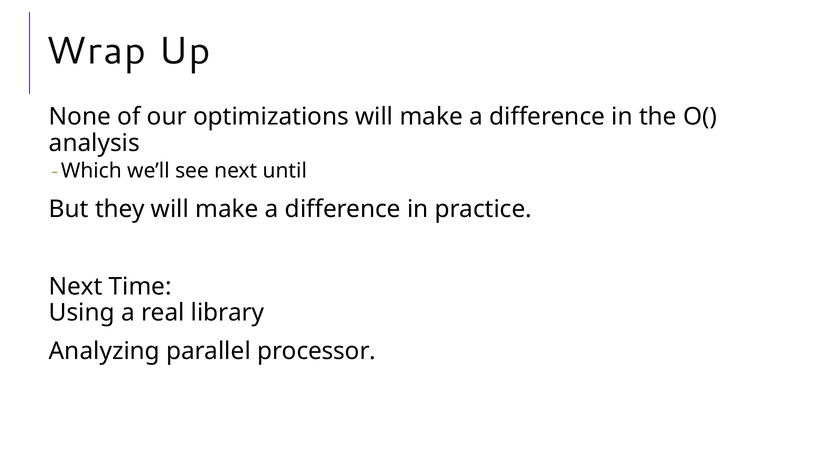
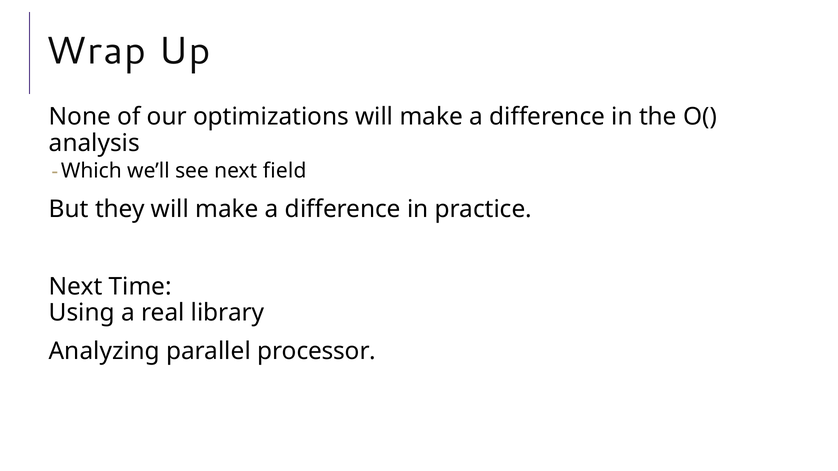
until: until -> field (285, 171)
